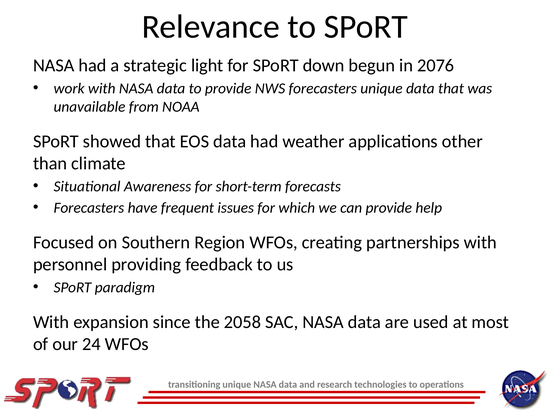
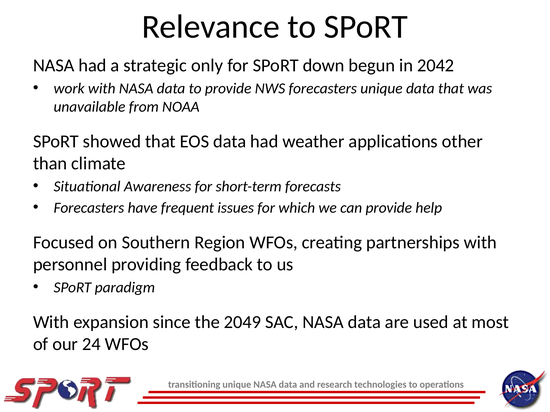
light: light -> only (207, 65)
2076: 2076 -> 2042 (436, 65)
2058: 2058 -> 2049 (243, 322)
